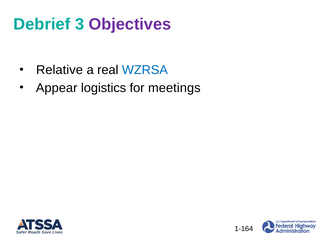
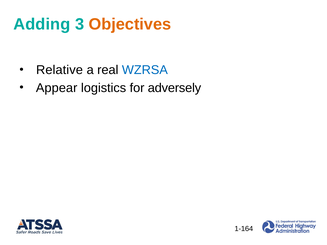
Debrief: Debrief -> Adding (42, 24)
Objectives colour: purple -> orange (130, 24)
meetings: meetings -> adversely (174, 88)
